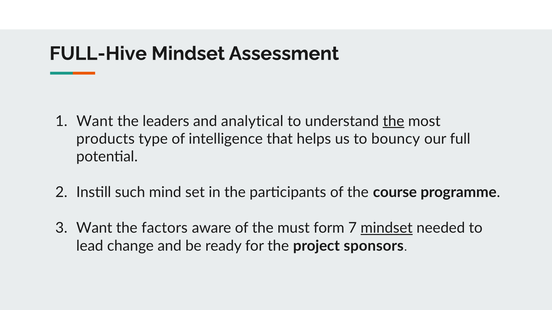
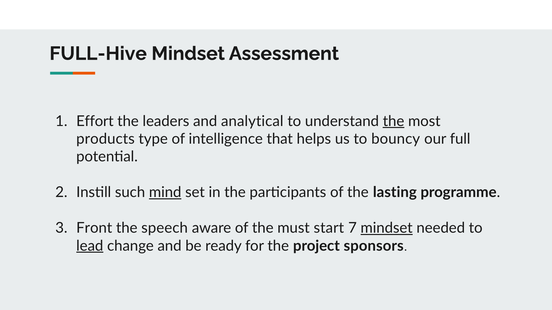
Want: Want -> Effort (95, 121)
mind underline: none -> present (165, 193)
course: course -> lasting (395, 193)
Want: Want -> Front (94, 228)
factors: factors -> speech (165, 228)
form: form -> start (329, 228)
lead underline: none -> present (90, 246)
